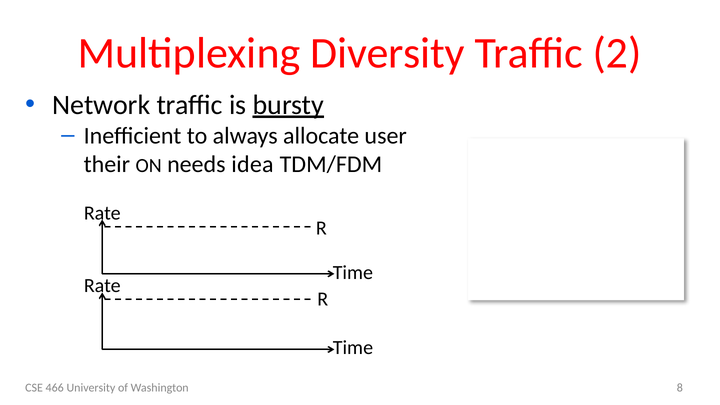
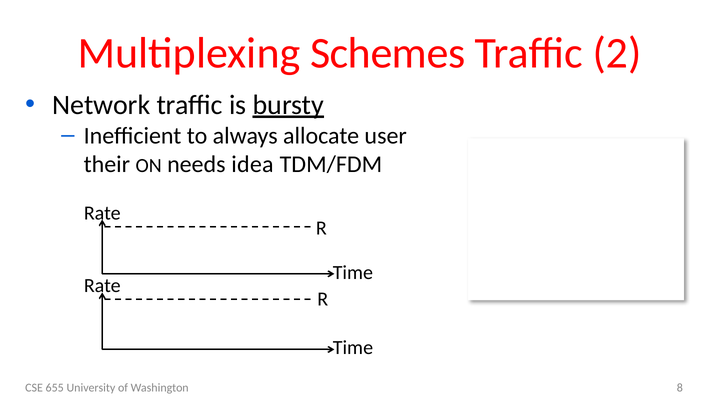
Diversity: Diversity -> Schemes (388, 53)
466: 466 -> 655 (55, 388)
